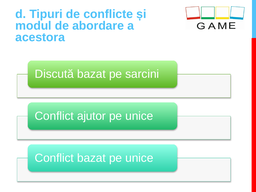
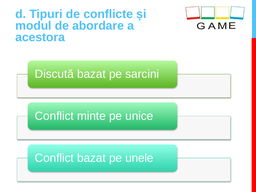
ajutor: ajutor -> minte (91, 116)
bazat pe unice: unice -> unele (139, 158)
